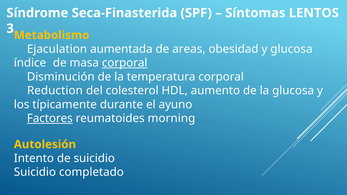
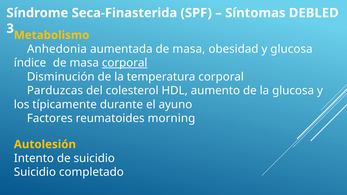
LENTOS: LENTOS -> DEBLED (314, 13)
Ejaculation: Ejaculation -> Anhedonia (57, 49)
aumentada de areas: areas -> masa (189, 49)
Reduction: Reduction -> Parduzcas (55, 91)
Factores underline: present -> none (50, 118)
